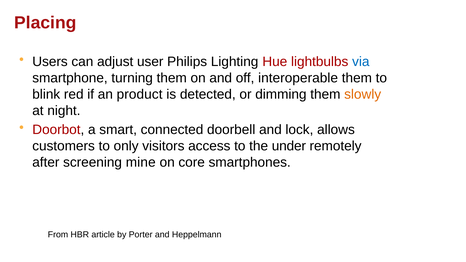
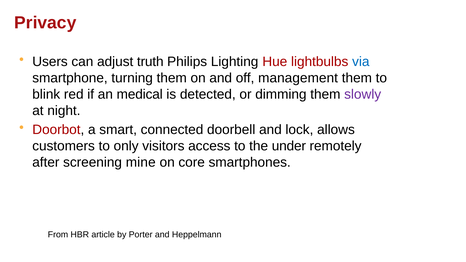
Placing: Placing -> Privacy (45, 23)
user: user -> truth (150, 62)
interoperable: interoperable -> management (298, 78)
product: product -> medical (140, 95)
slowly colour: orange -> purple (363, 95)
